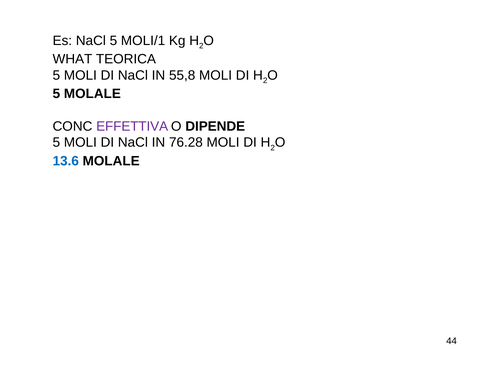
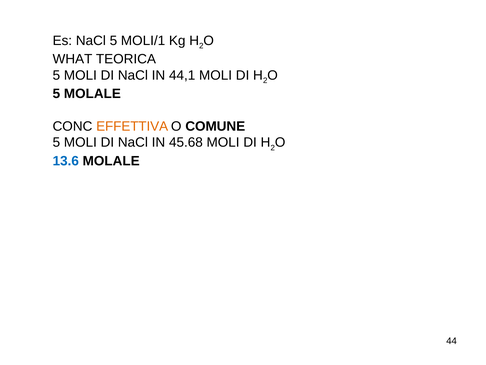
55,8: 55,8 -> 44,1 (182, 75)
EFFETTIVA colour: purple -> orange (132, 126)
DIPENDE: DIPENDE -> COMUNE (215, 126)
76.28: 76.28 -> 45.68 (186, 142)
